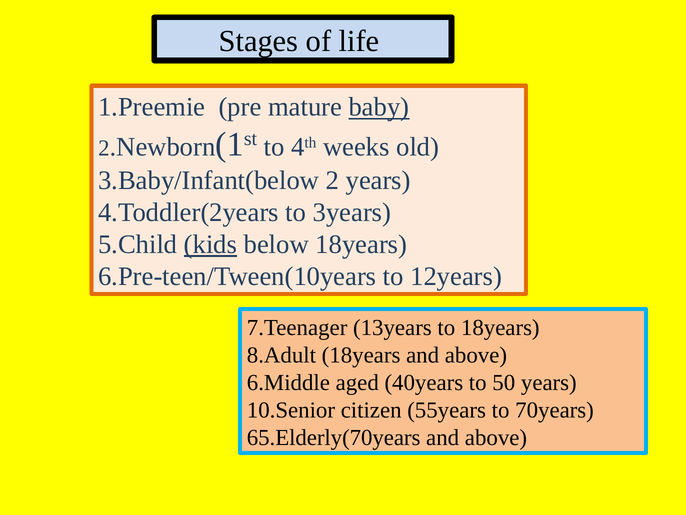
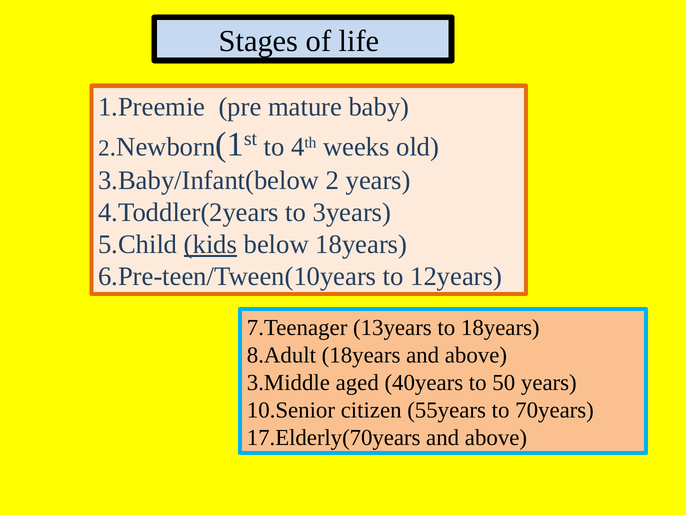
baby underline: present -> none (379, 107)
6.Middle: 6.Middle -> 3.Middle (288, 382)
65.Elderly(70years: 65.Elderly(70years -> 17.Elderly(70years (334, 437)
